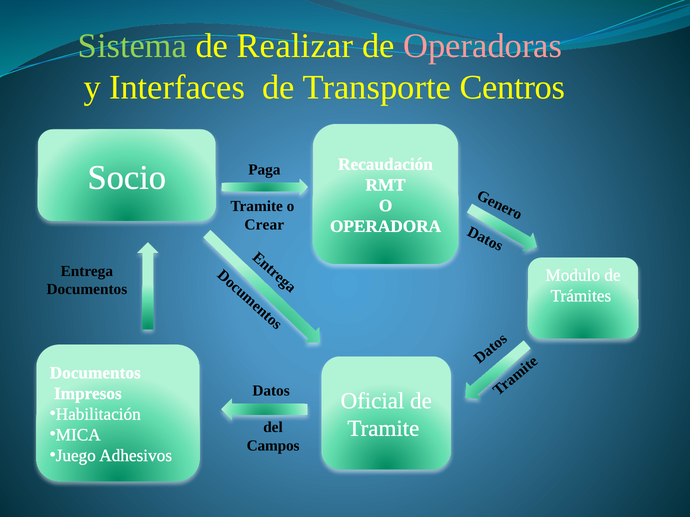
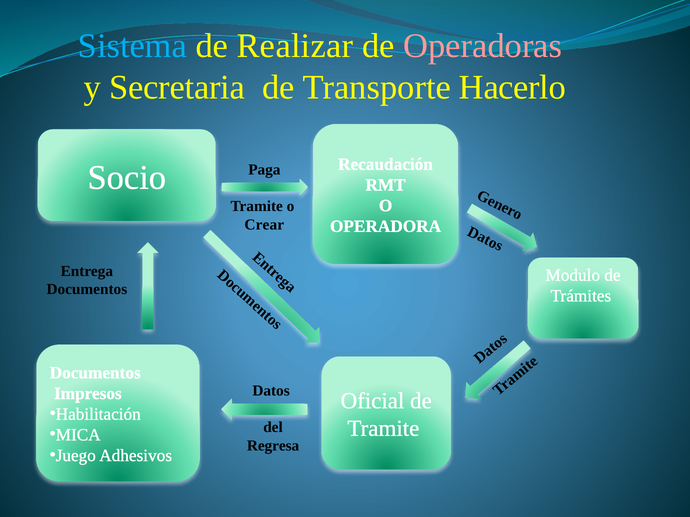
Sistema colour: light green -> light blue (132, 46)
Interfaces: Interfaces -> Secretaria (177, 88)
Centros: Centros -> Hacerlo (512, 88)
Campos: Campos -> Regresa (273, 446)
